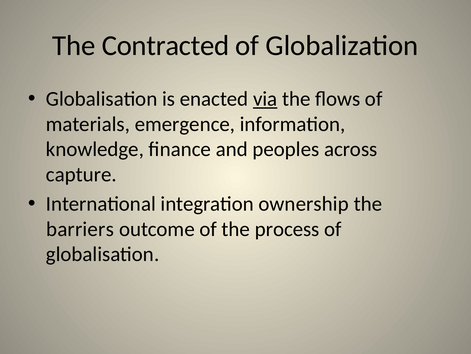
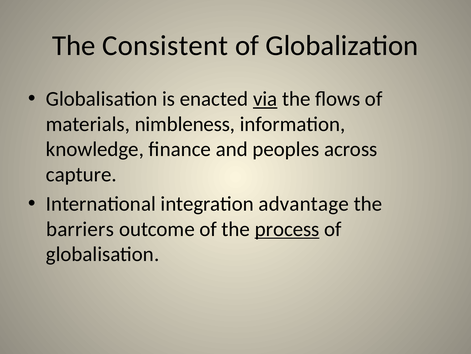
Contracted: Contracted -> Consistent (165, 46)
emergence: emergence -> nimbleness (185, 124)
ownership: ownership -> advantage (304, 204)
process underline: none -> present (287, 229)
